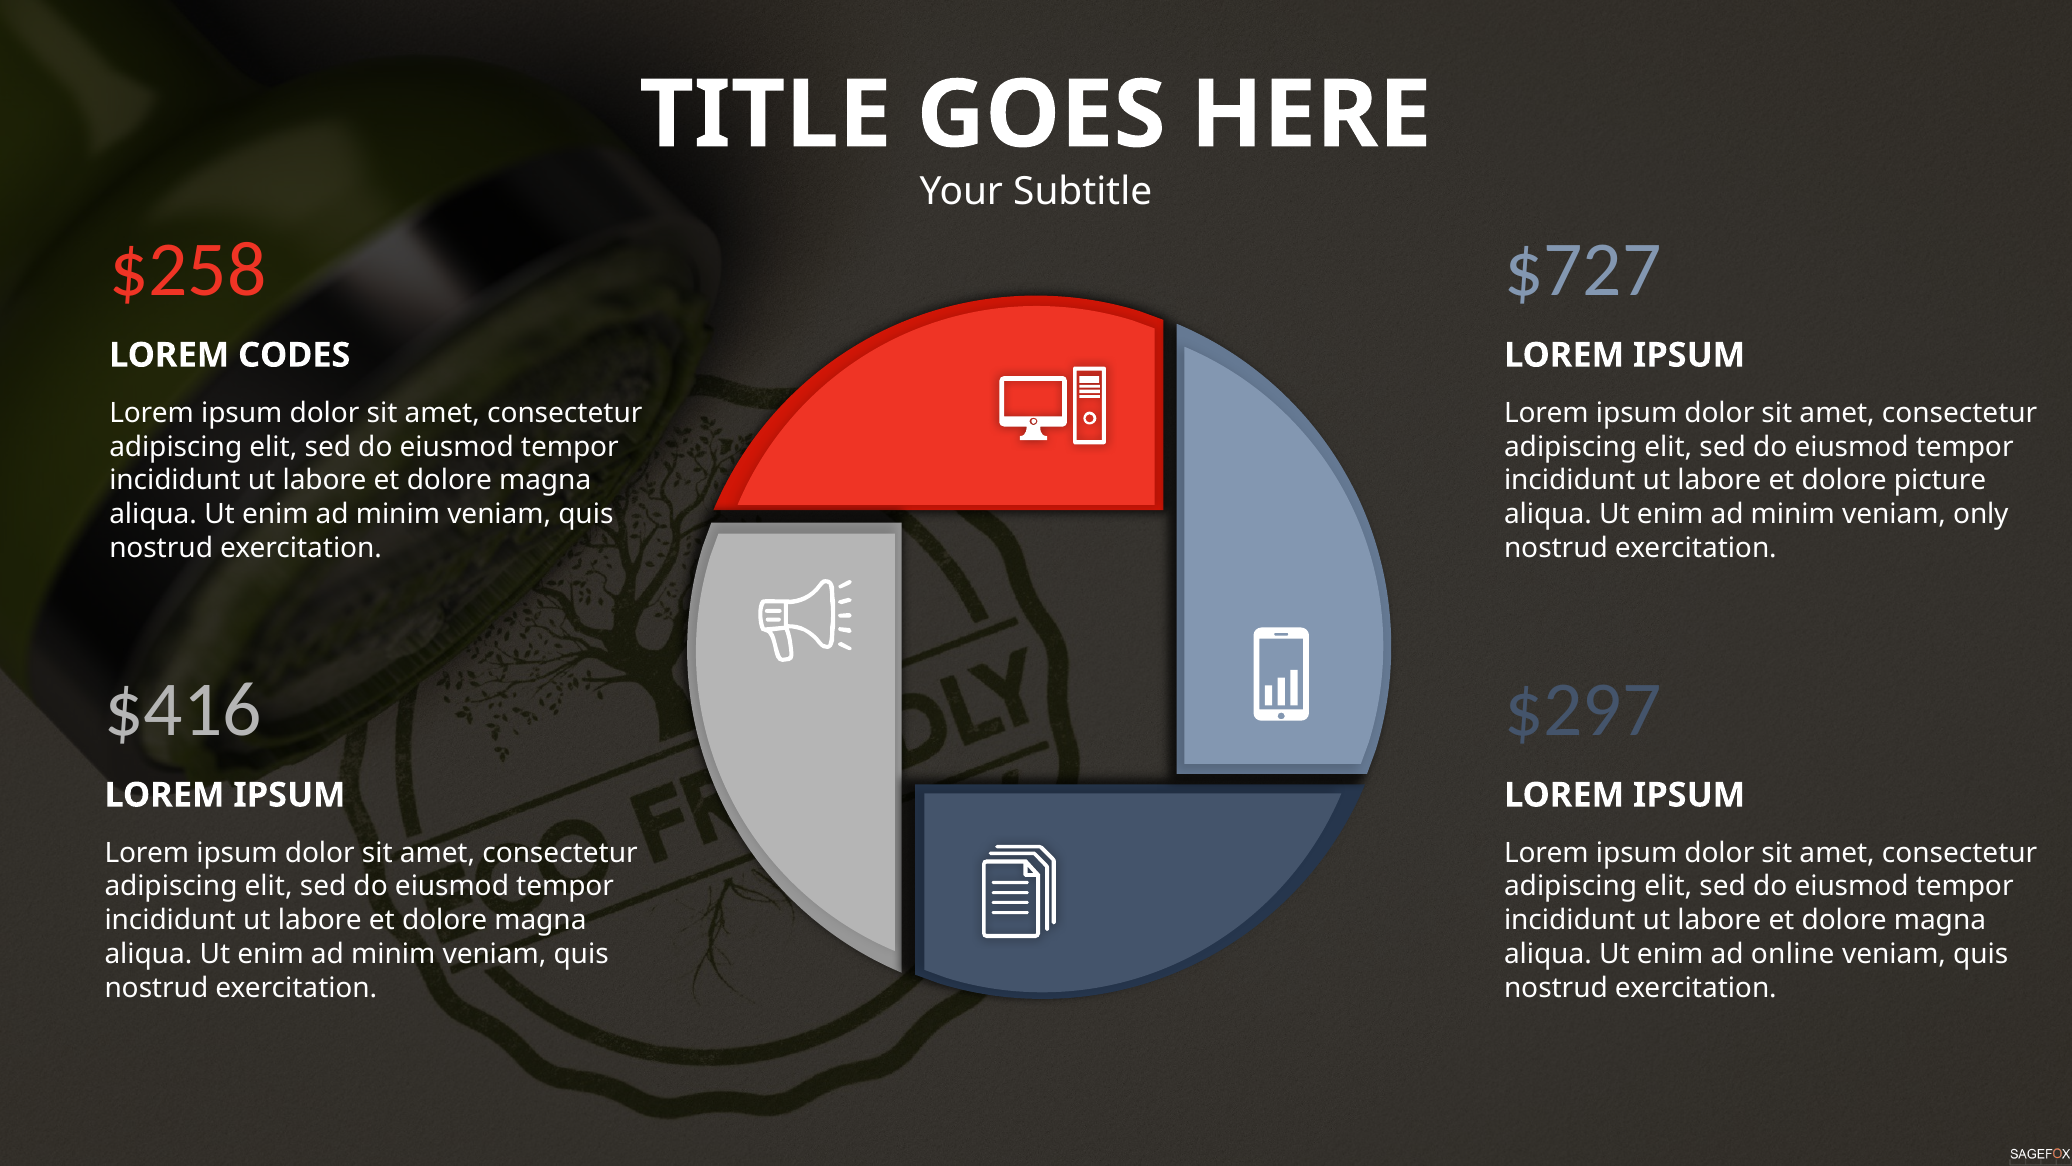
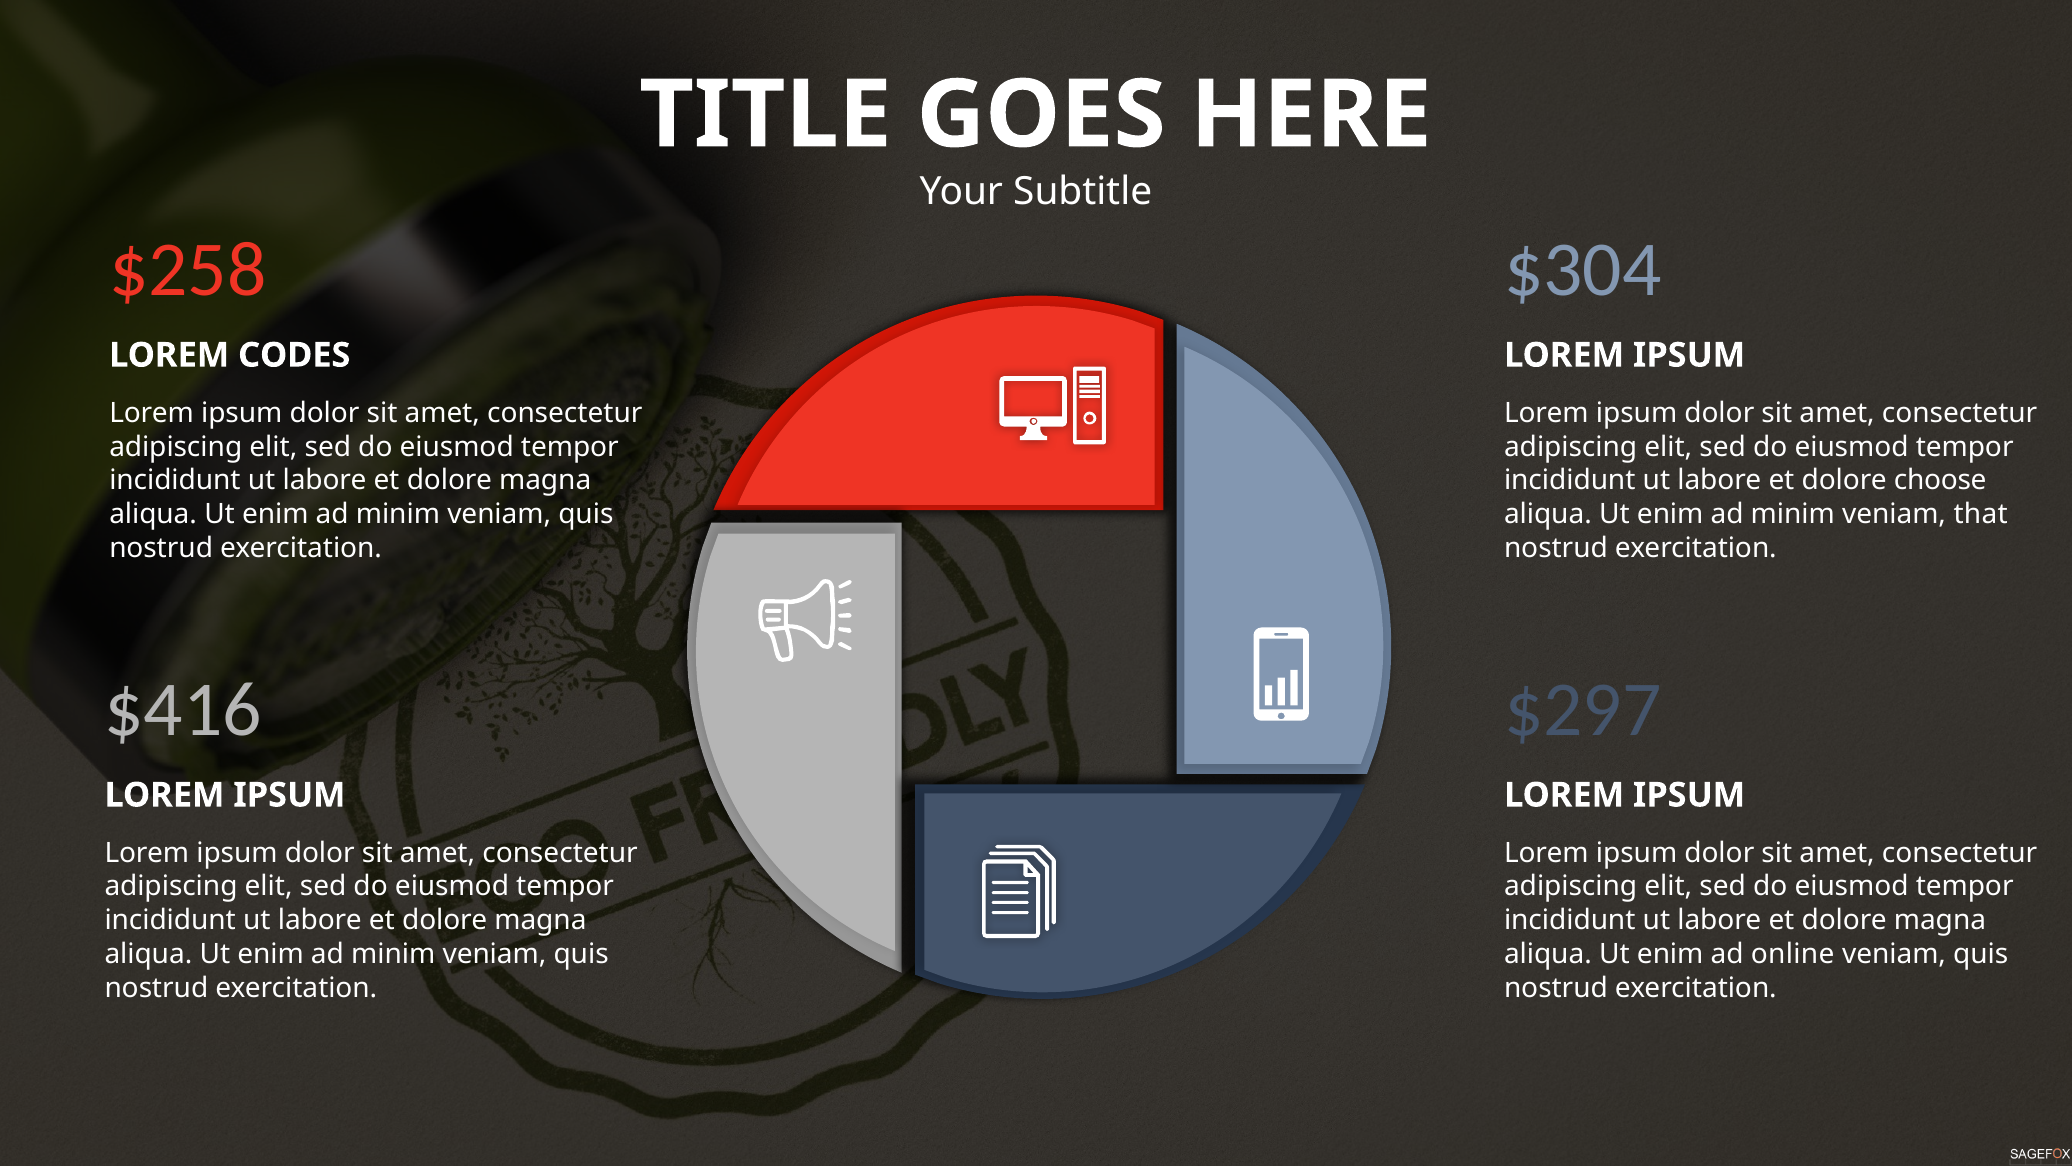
$727: $727 -> $304 (1583, 270)
picture: picture -> choose (1940, 480)
only: only -> that (1981, 514)
